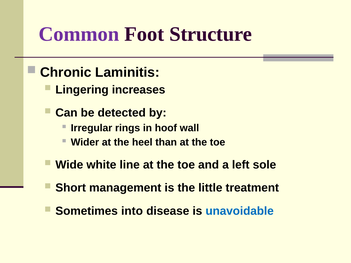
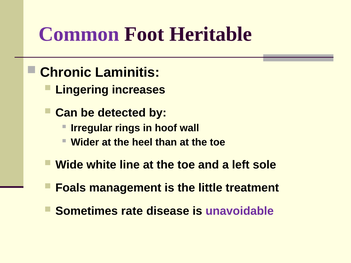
Structure: Structure -> Heritable (211, 34)
Short: Short -> Foals (71, 188)
into: into -> rate (132, 211)
unavoidable colour: blue -> purple (240, 211)
